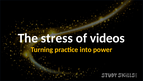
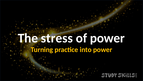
of videos: videos -> power (107, 38)
